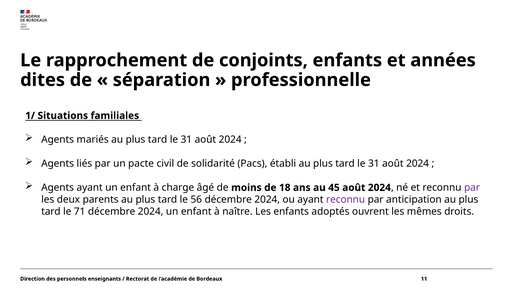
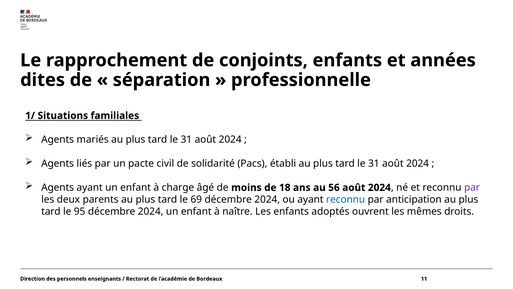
45: 45 -> 56 (334, 187)
56: 56 -> 69 (196, 199)
reconnu colour: purple -> blue (346, 199)
71: 71 -> 95 (80, 211)
